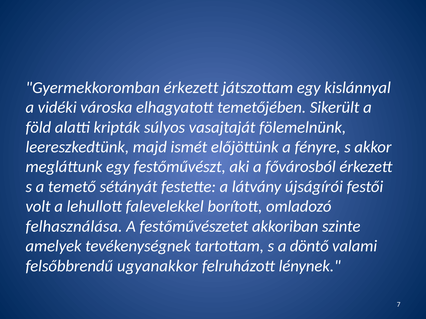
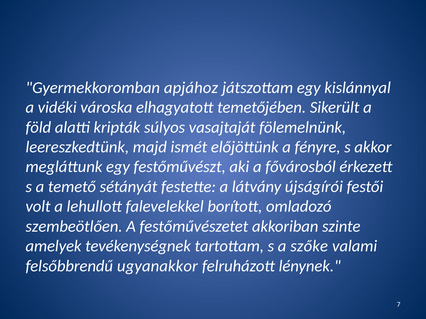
Gyermekkoromban érkezett: érkezett -> apjához (191, 88)
felhasználása: felhasználása -> szembeötlően (74, 227)
döntő: döntő -> szőke (309, 246)
